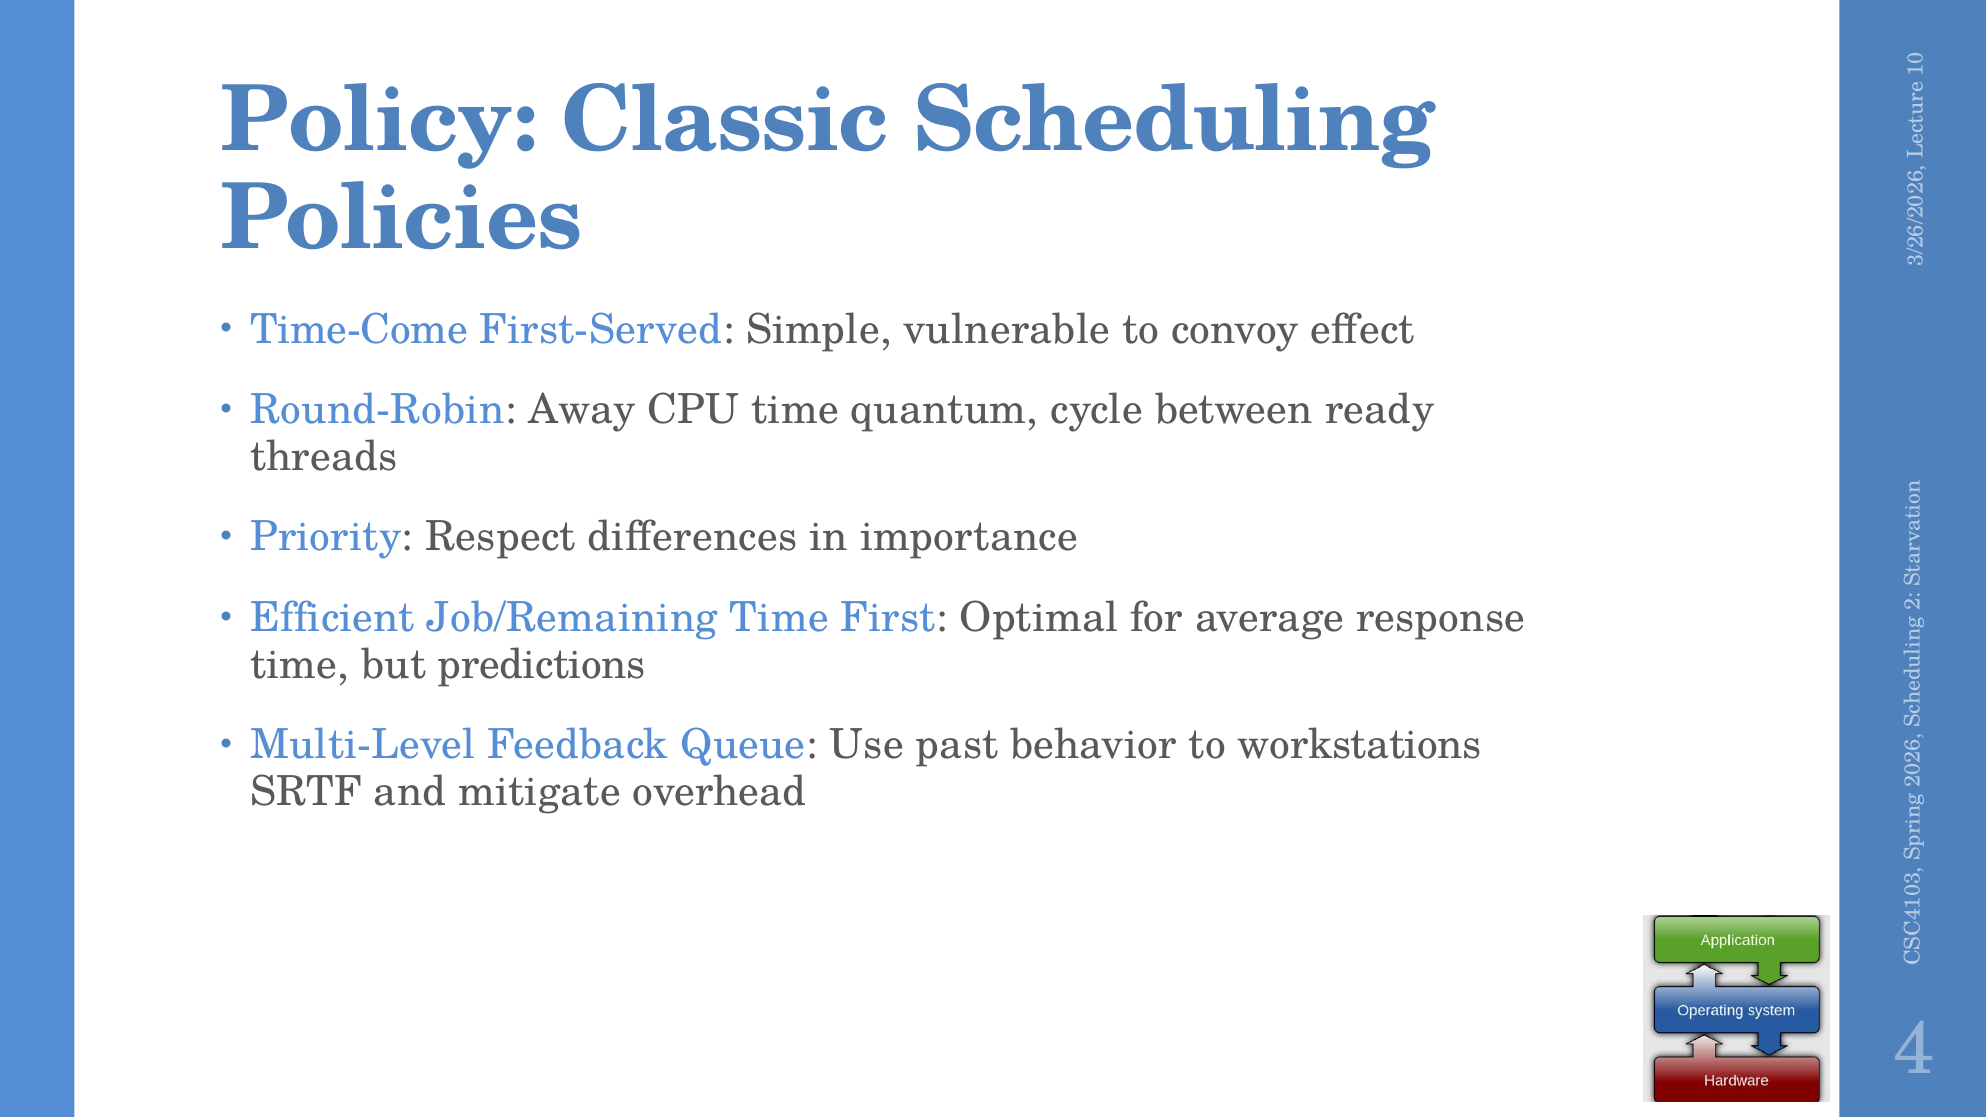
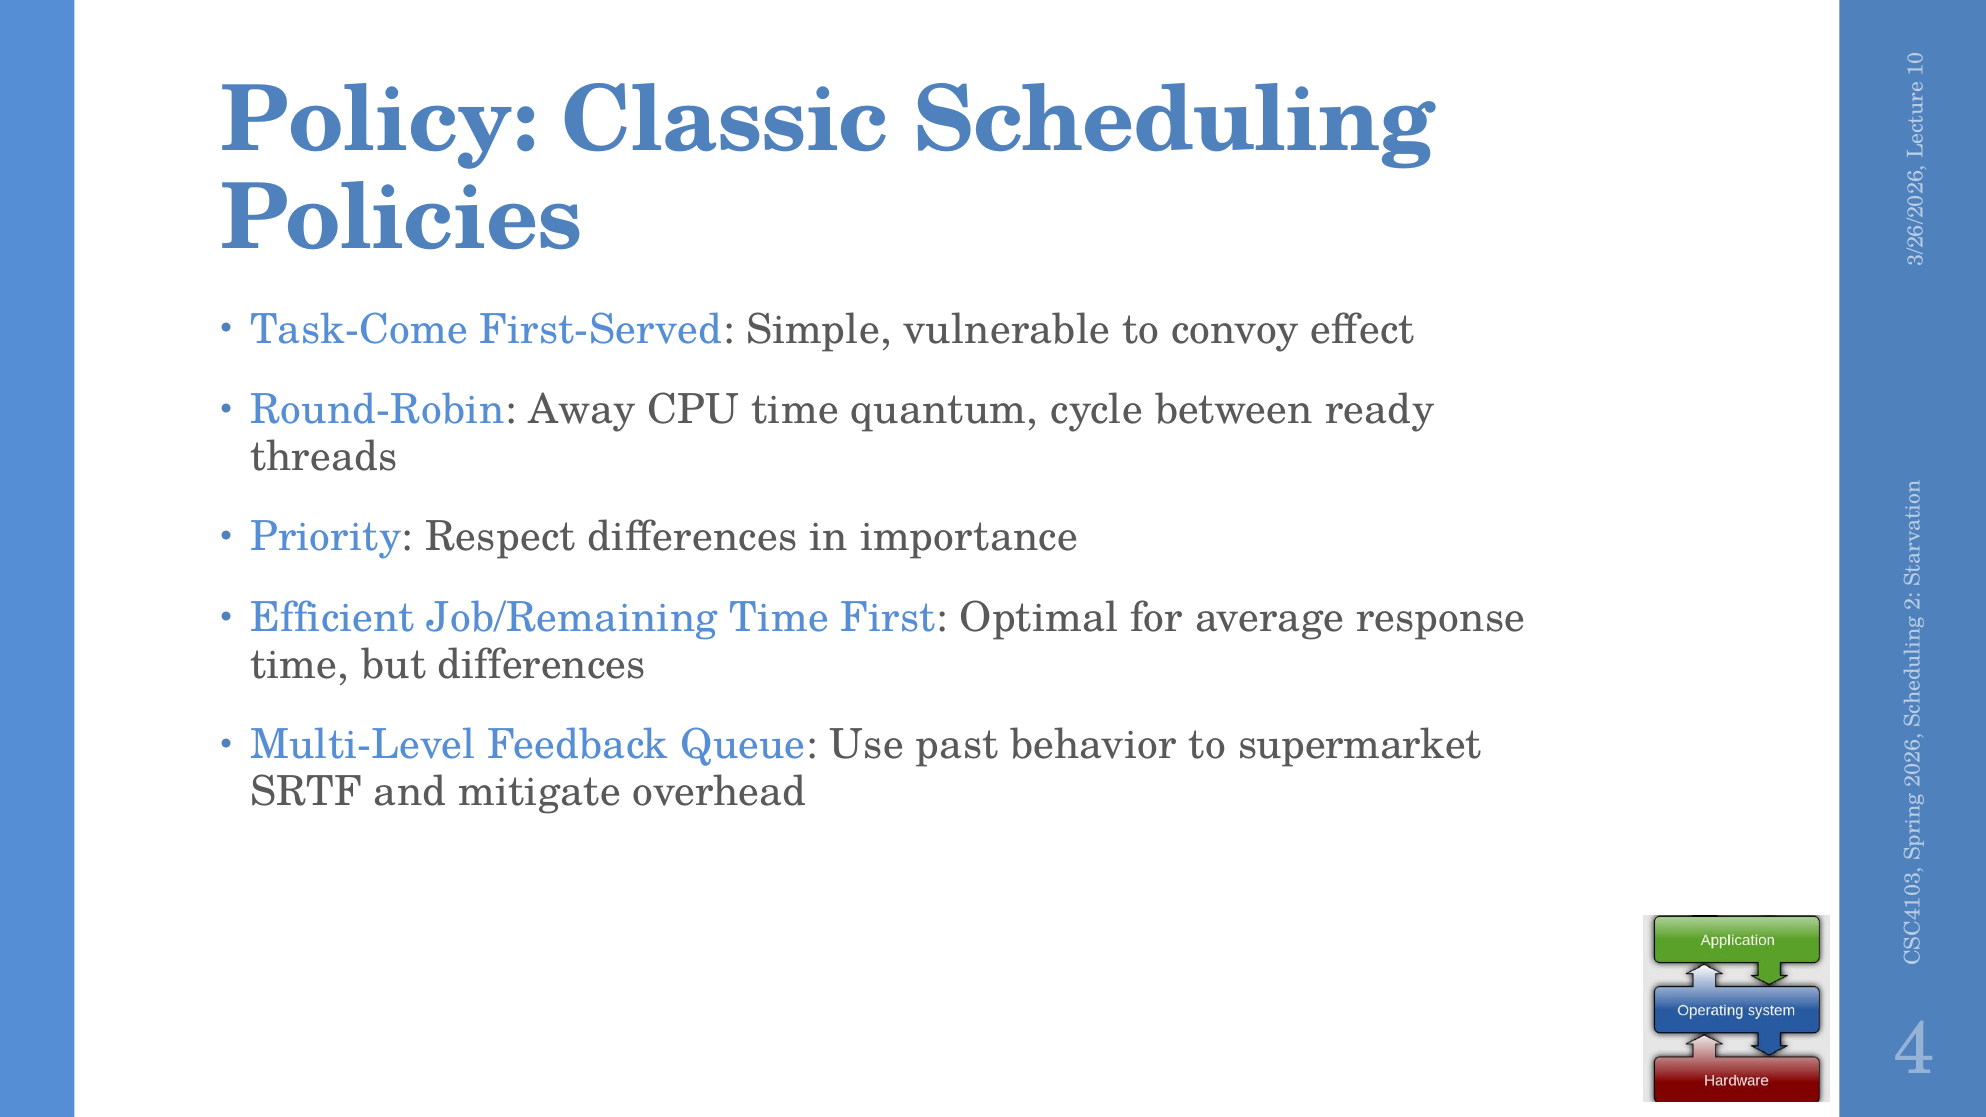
Time-Come: Time-Come -> Task-Come (359, 329)
but predictions: predictions -> differences (542, 665)
workstations: workstations -> supermarket (1360, 745)
